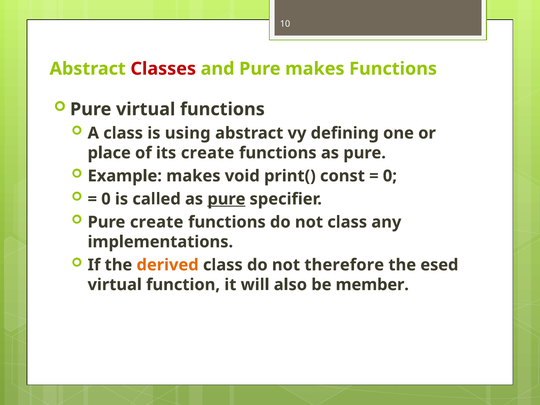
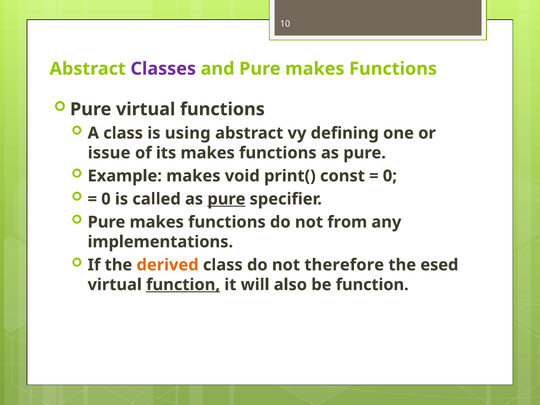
Classes colour: red -> purple (163, 69)
place: place -> issue (109, 153)
its create: create -> makes (208, 153)
create: create -> makes (157, 222)
not class: class -> from (347, 222)
function underline: none -> present (183, 285)
be member: member -> function (372, 285)
